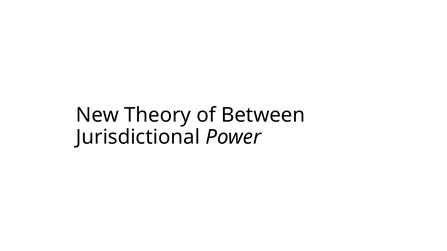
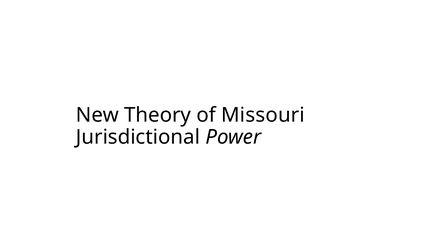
Between: Between -> Missouri (263, 115)
